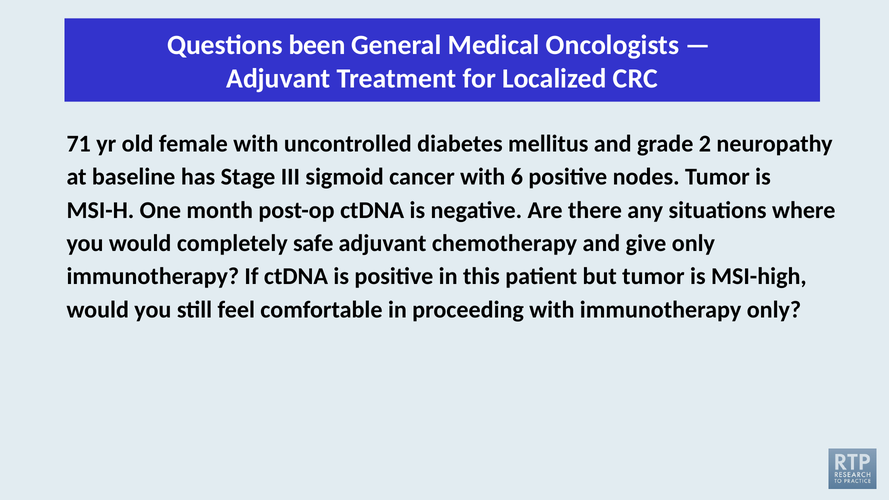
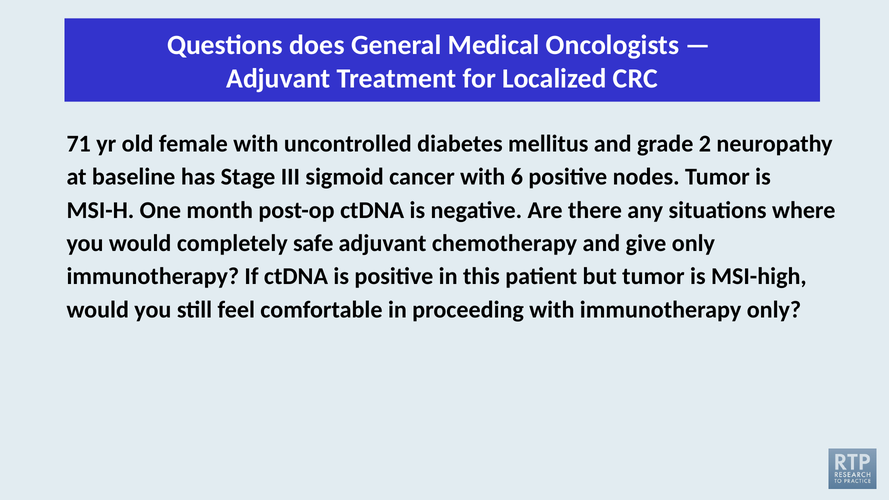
been: been -> does (317, 45)
